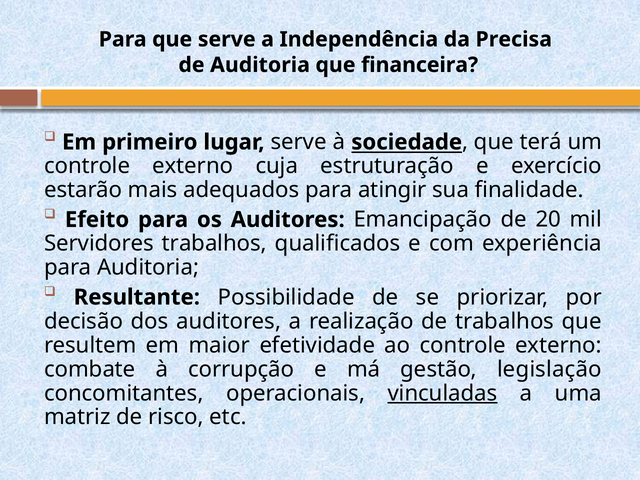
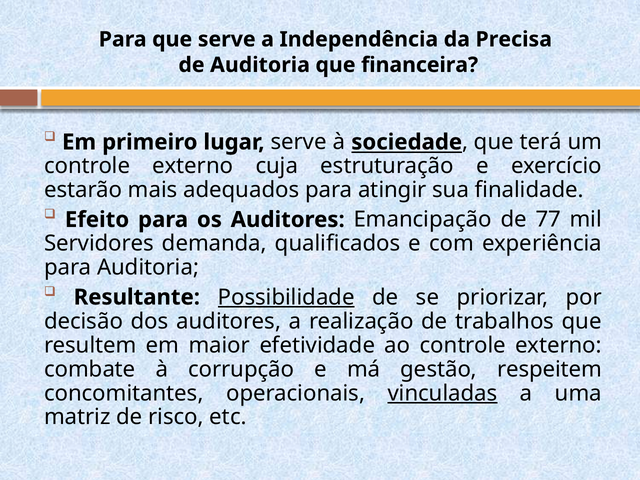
20: 20 -> 77 (548, 220)
Servidores trabalhos: trabalhos -> demanda (214, 244)
Possibilidade underline: none -> present (286, 297)
legislação: legislação -> respeitem (550, 369)
